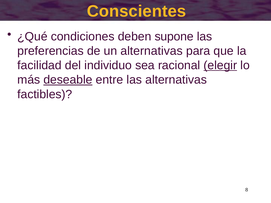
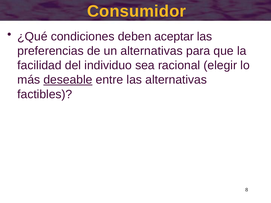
Conscientes: Conscientes -> Consumidor (136, 11)
supone: supone -> aceptar (174, 37)
elegir underline: present -> none (220, 65)
